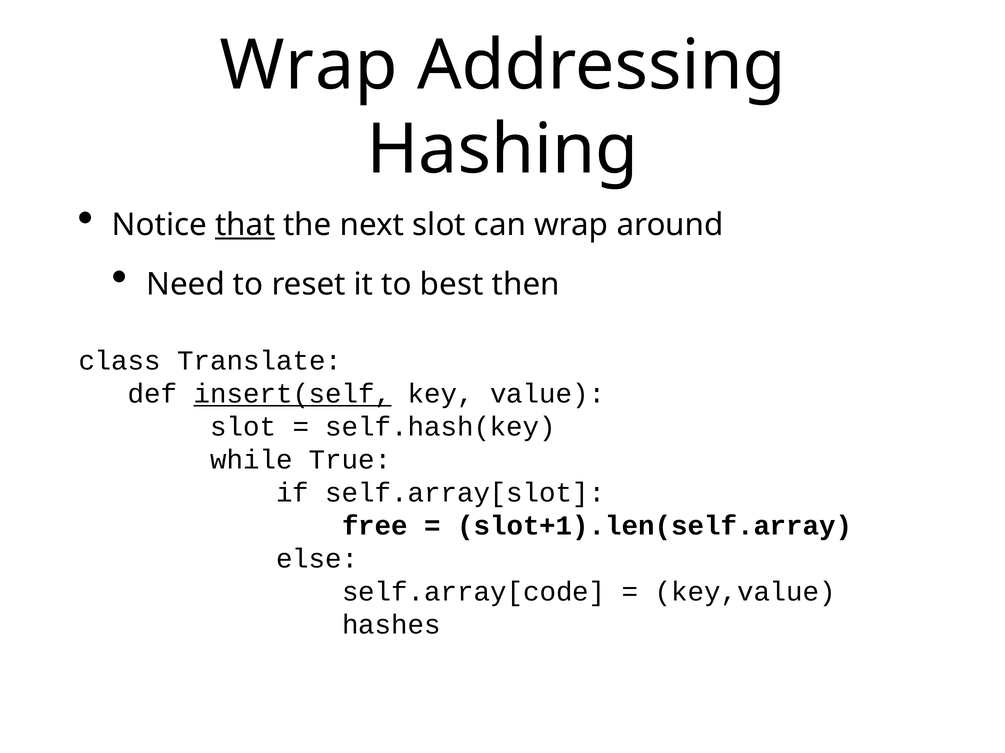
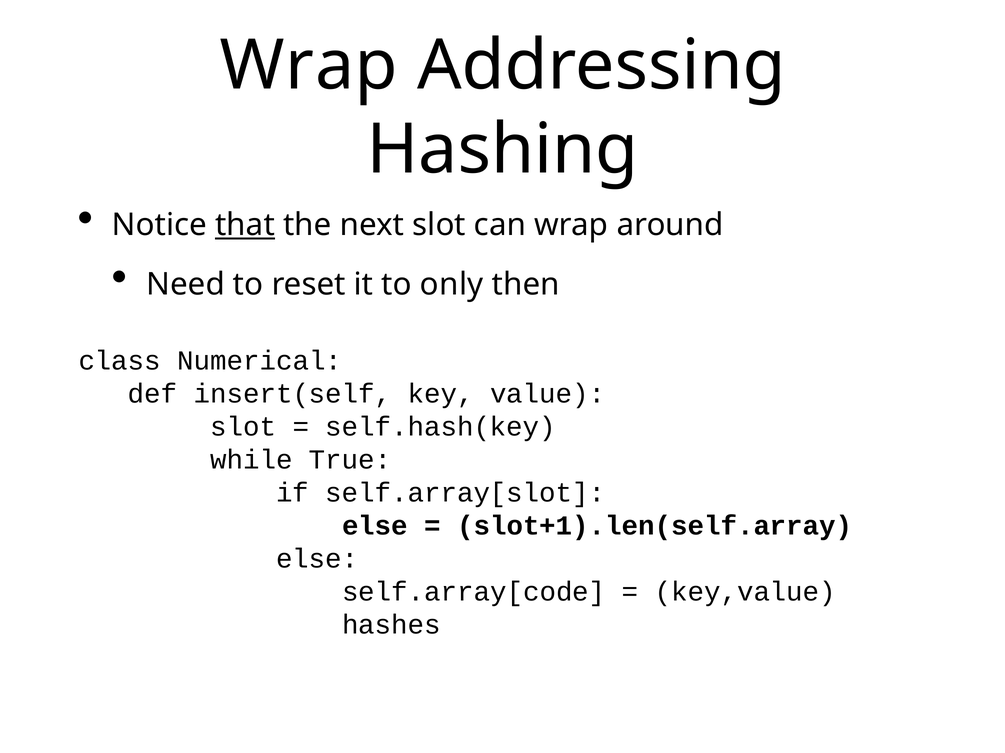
best: best -> only (452, 284)
Translate: Translate -> Numerical (260, 361)
insert(self underline: present -> none (293, 394)
free: free -> else (375, 526)
